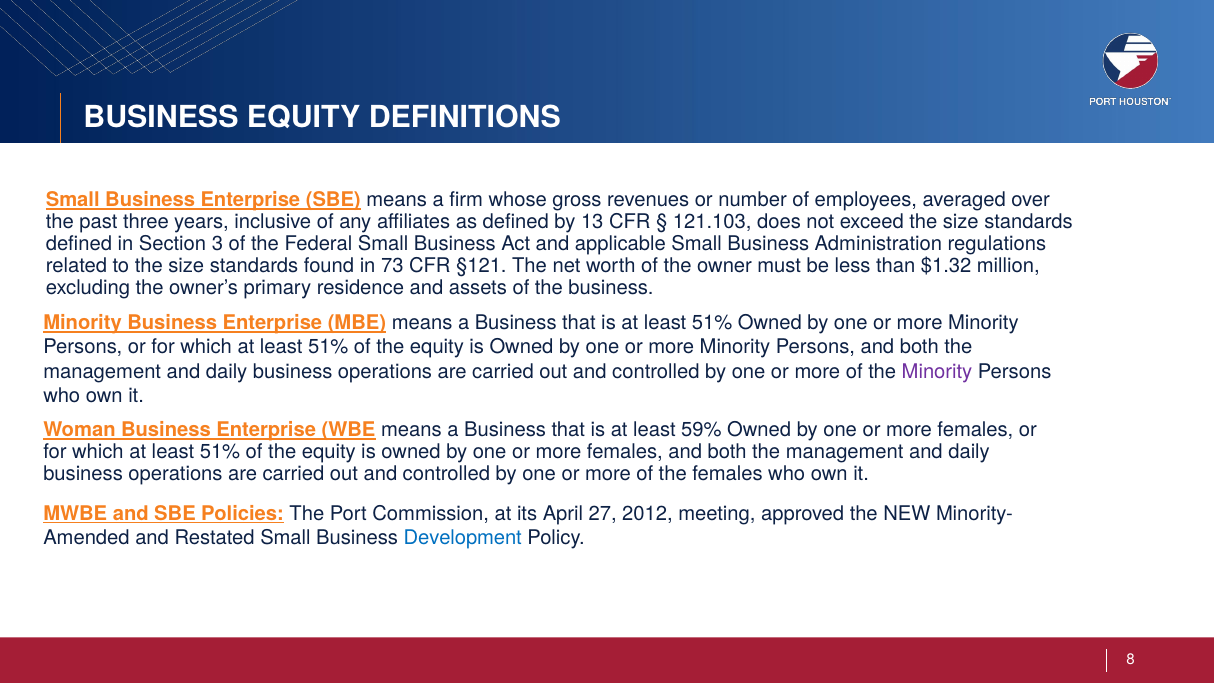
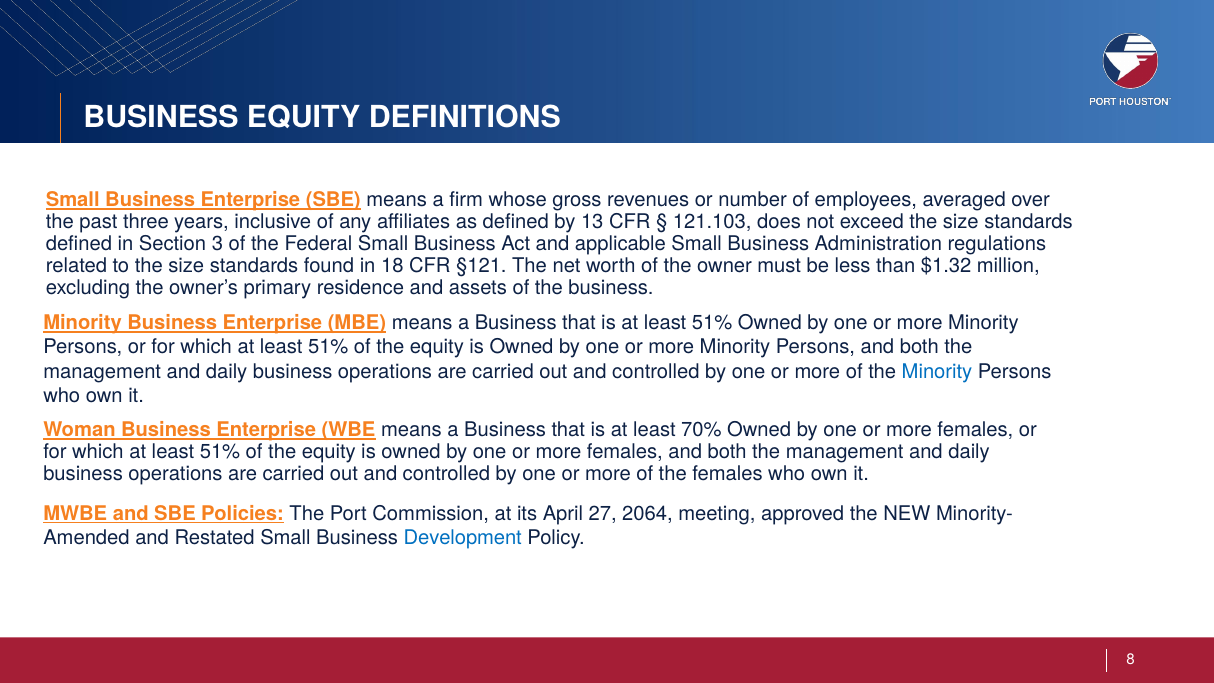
73: 73 -> 18 (392, 265)
Minority colour: purple -> blue (937, 371)
59%: 59% -> 70% (701, 430)
2012: 2012 -> 2064 (647, 513)
